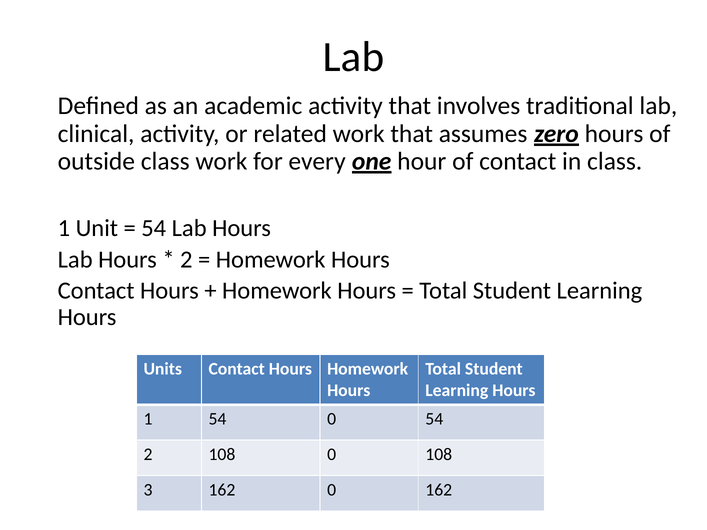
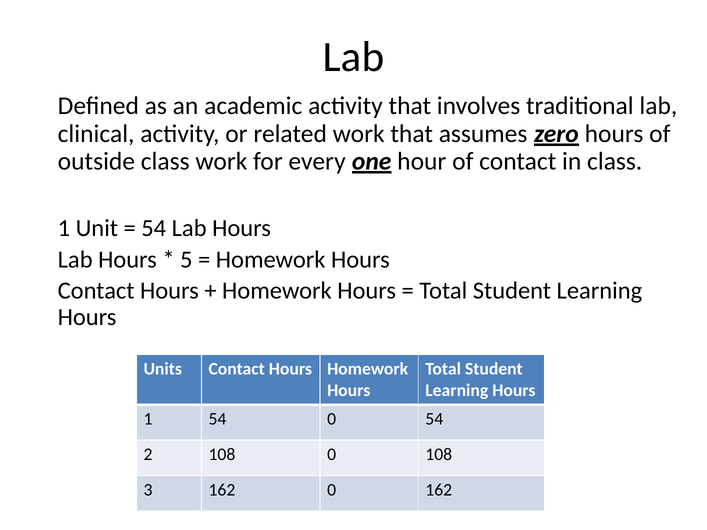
2: 2 -> 5 (186, 260)
